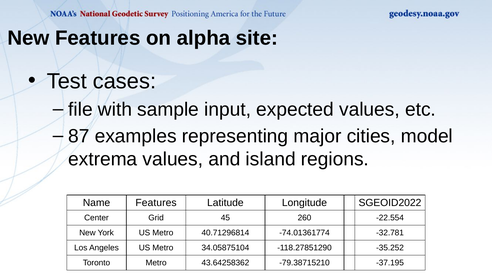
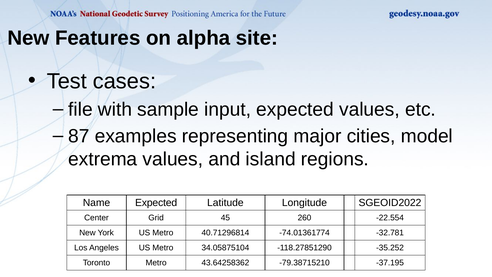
Name Features: Features -> Expected (156, 203)
